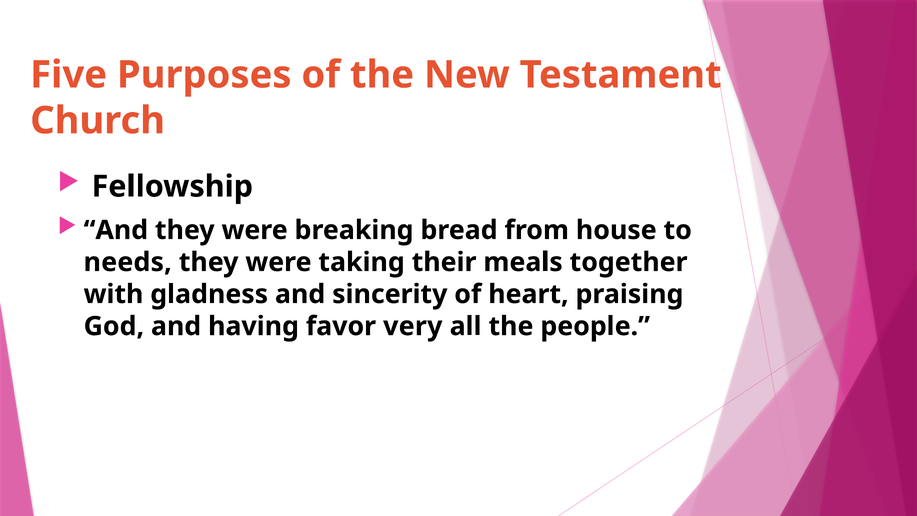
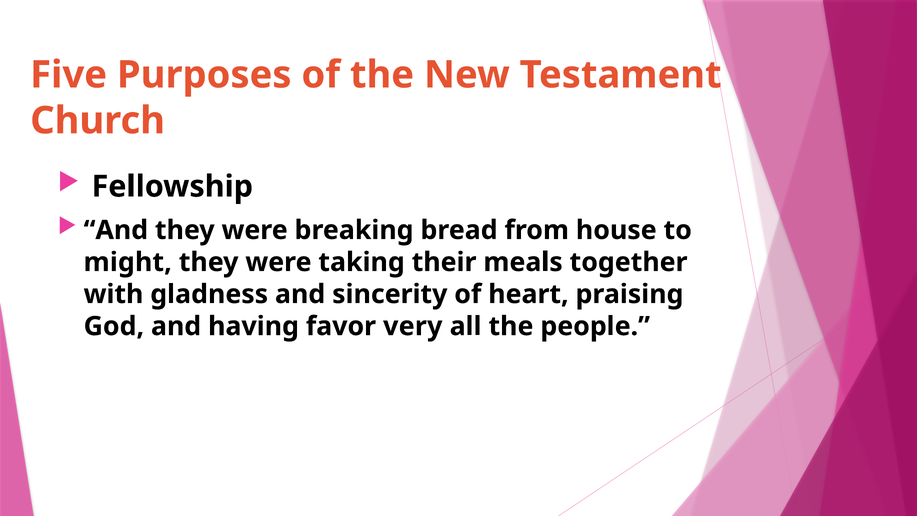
needs: needs -> might (128, 262)
